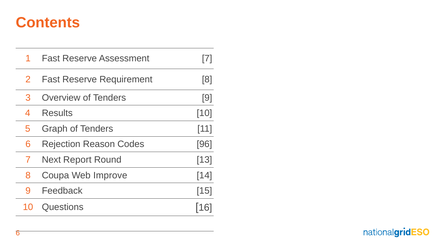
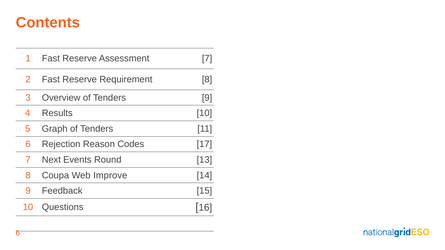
96: 96 -> 17 (204, 144)
Report: Report -> Events (77, 160)
